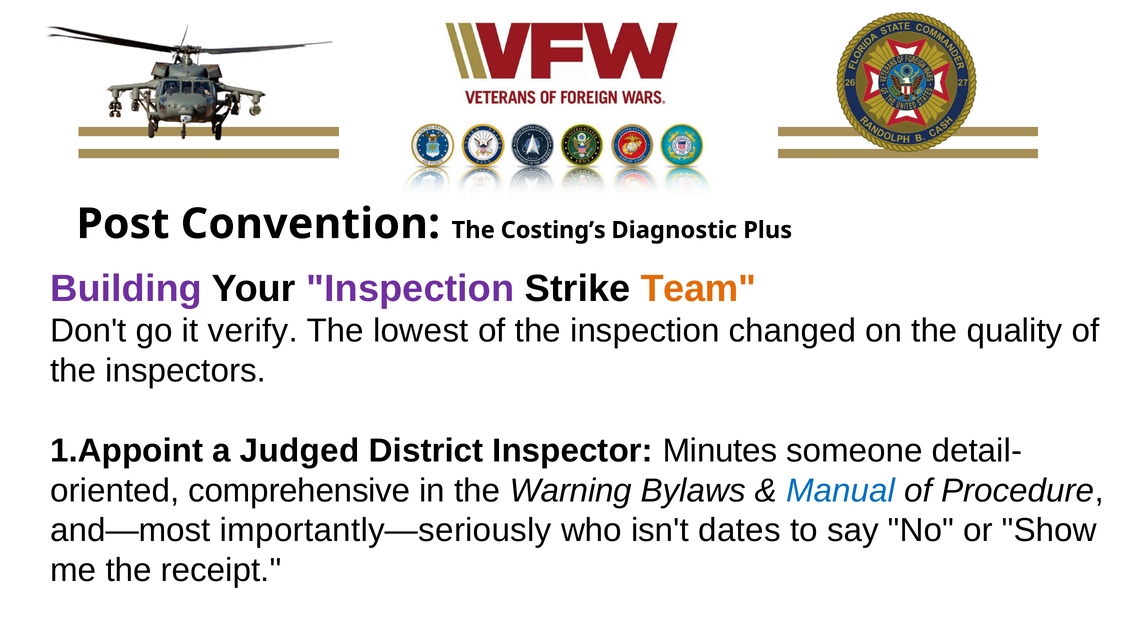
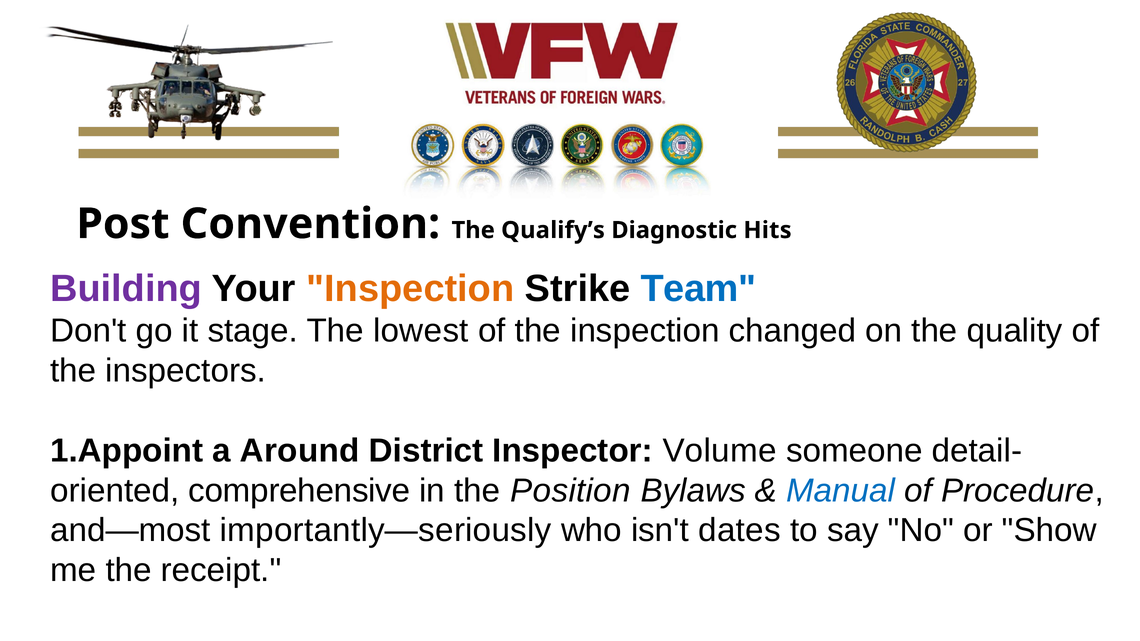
Costing’s: Costing’s -> Qualify’s (553, 230)
Plus: Plus -> Hits (768, 230)
Inspection colour: purple -> orange (410, 289)
Team colour: orange -> blue (698, 289)
verify: verify -> stage (253, 331)
Judged: Judged -> Around (300, 451)
Minutes: Minutes -> Volume (720, 451)
Warning: Warning -> Position (571, 491)
